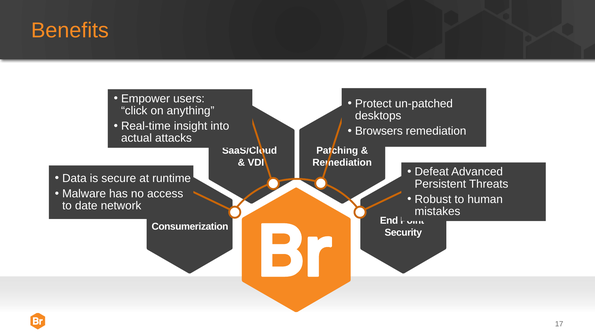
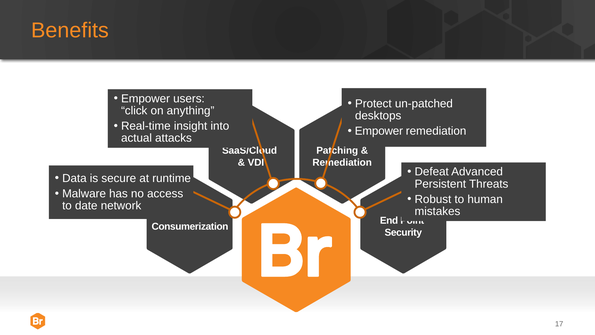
Browsers: Browsers -> Empower (379, 131)
